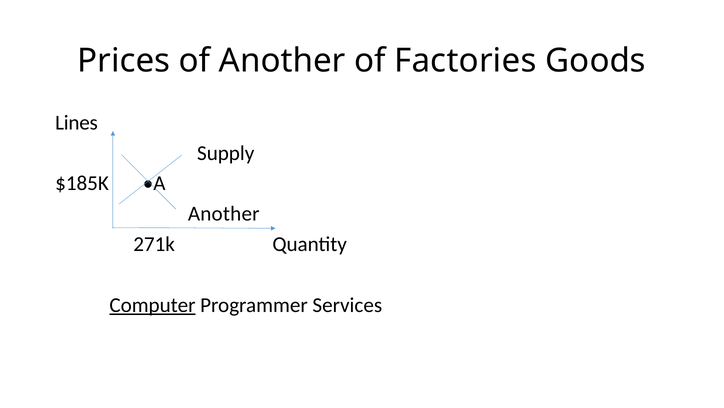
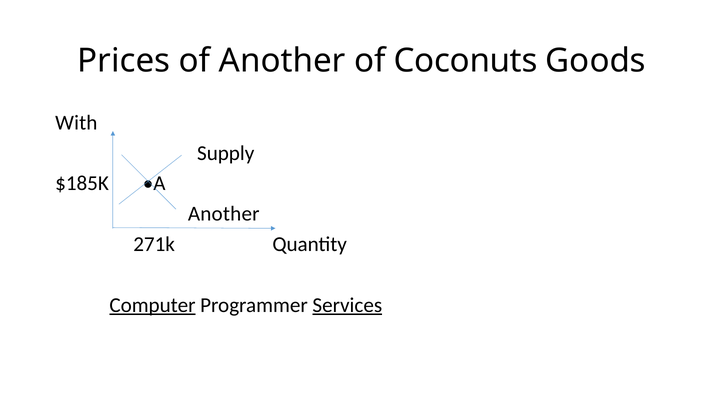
Factories: Factories -> Coconuts (466, 61)
Lines: Lines -> With (76, 122)
Services underline: none -> present (347, 305)
